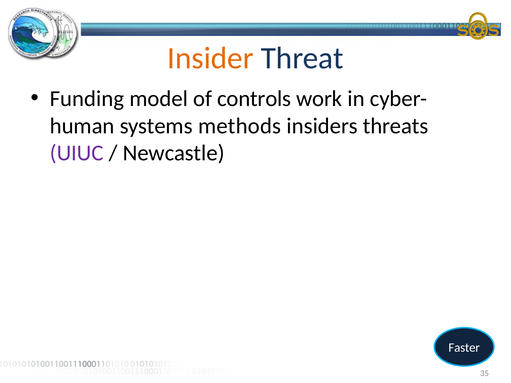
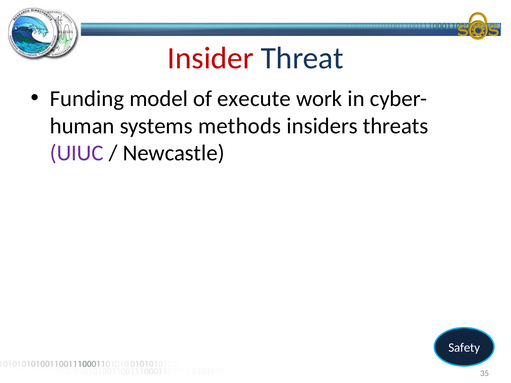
Insider colour: orange -> red (210, 58)
controls: controls -> execute (254, 99)
Faster: Faster -> Safety (464, 348)
